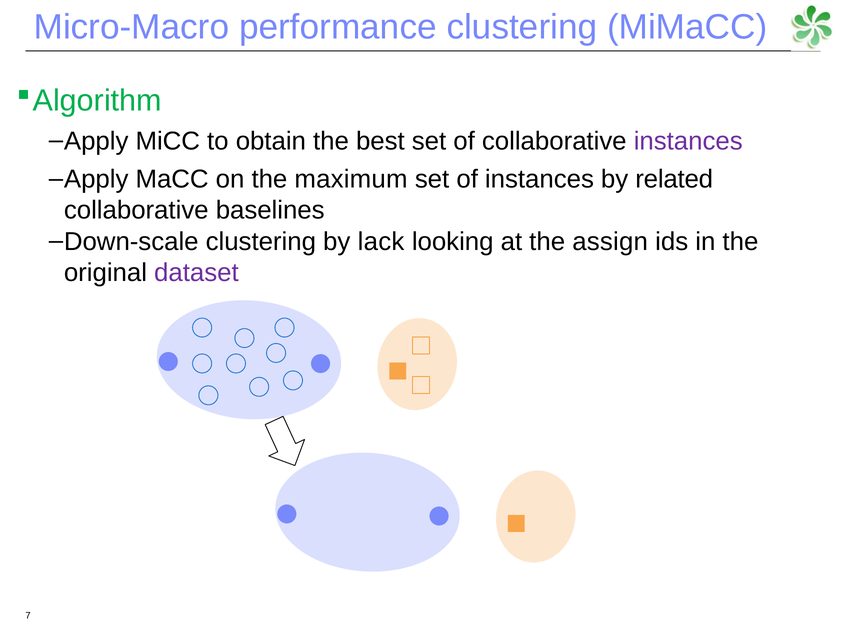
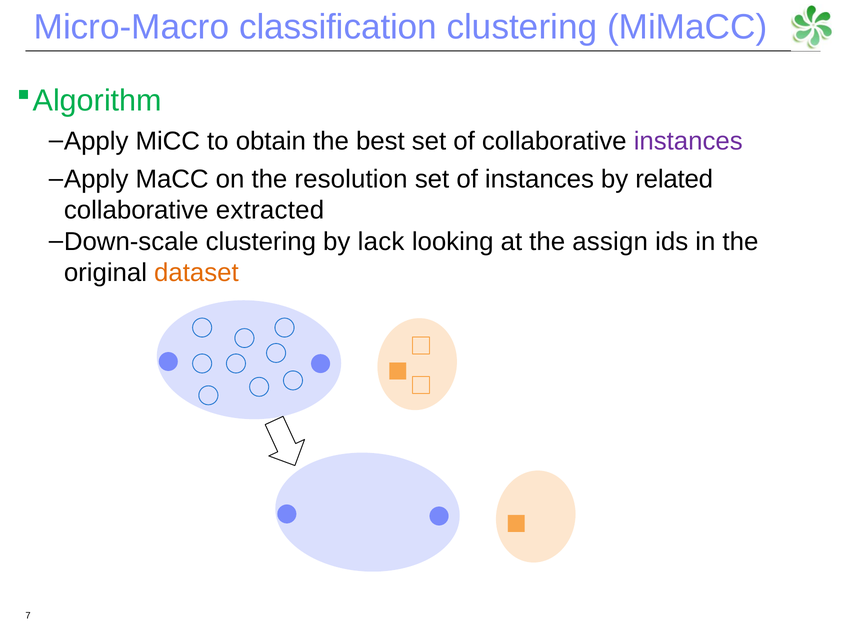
performance: performance -> classification (338, 27)
maximum: maximum -> resolution (351, 179)
baselines: baselines -> extracted (270, 210)
dataset colour: purple -> orange (196, 272)
